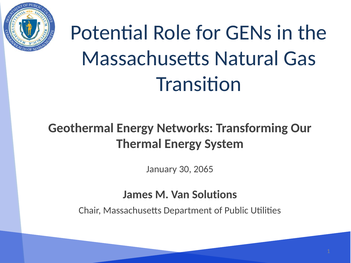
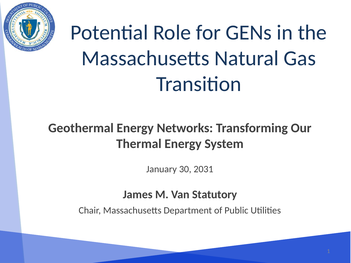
2065: 2065 -> 2031 (203, 169)
Solutions: Solutions -> Statutory (215, 195)
